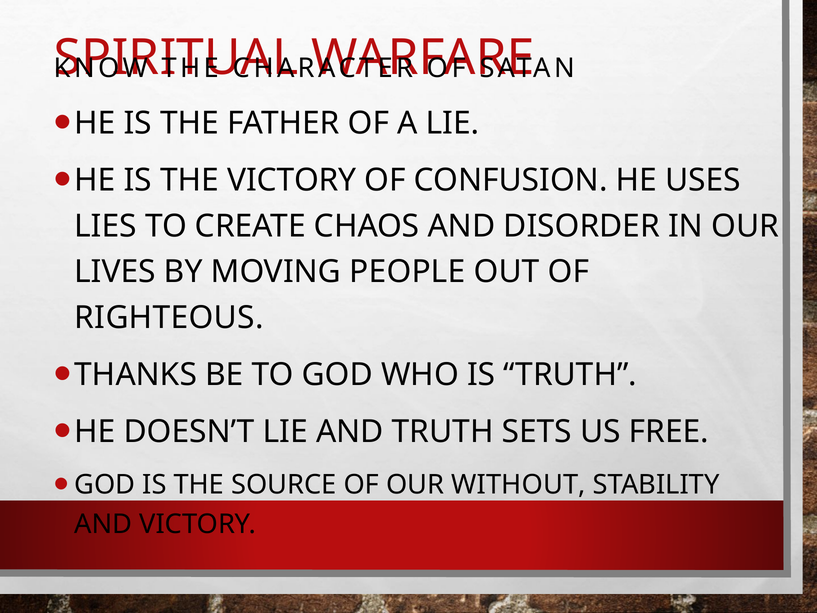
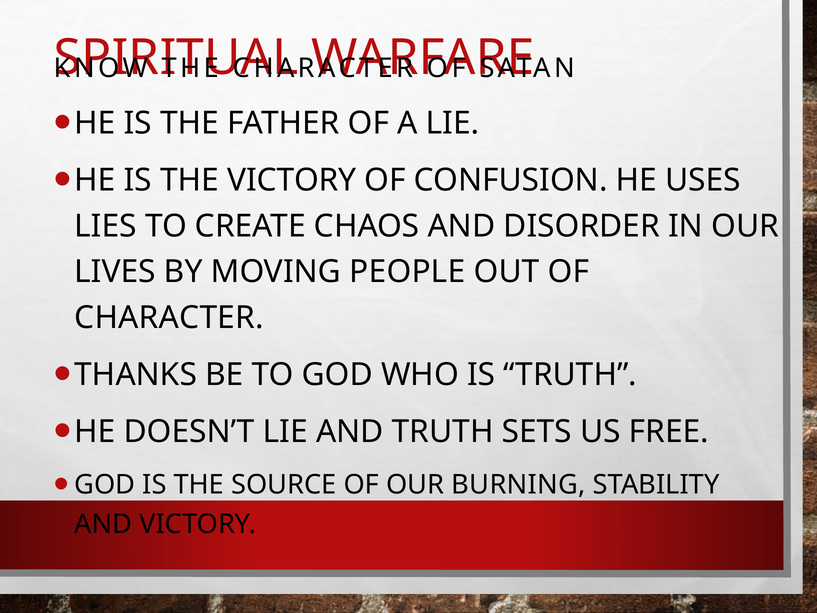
RIGHTEOUS: RIGHTEOUS -> CHARACTER (169, 318)
WITHOUT: WITHOUT -> BURNING (518, 485)
